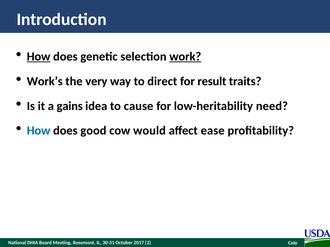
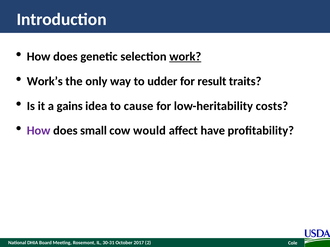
How underline: present -> none (39, 57)
very: very -> only (96, 81)
direct: direct -> udder (162, 81)
need: need -> costs (272, 106)
How colour: blue -> purple (39, 131)
good: good -> small (94, 131)
ease: ease -> have (213, 131)
